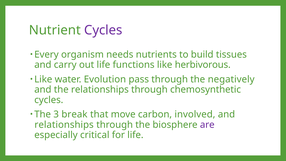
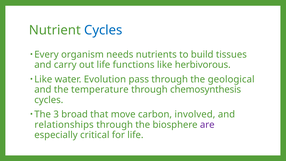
Cycles colour: purple -> blue (103, 30)
negatively: negatively -> geological (231, 79)
the relationships: relationships -> temperature (100, 90)
chemosynthetic: chemosynthetic -> chemosynthesis (206, 90)
break: break -> broad (75, 114)
